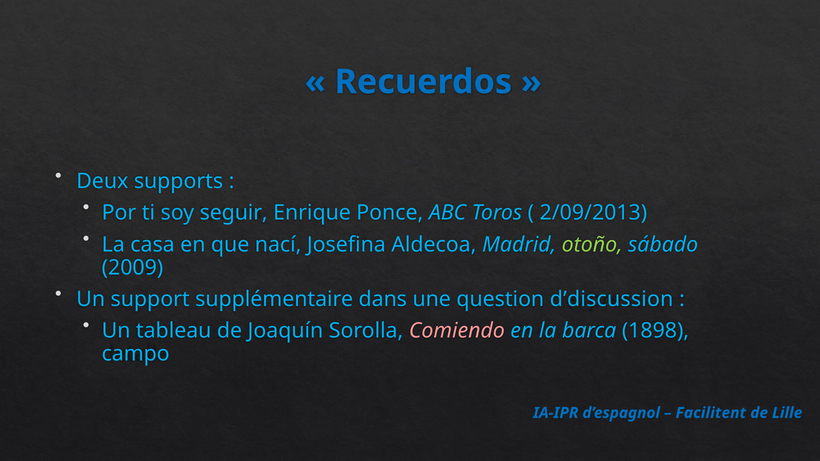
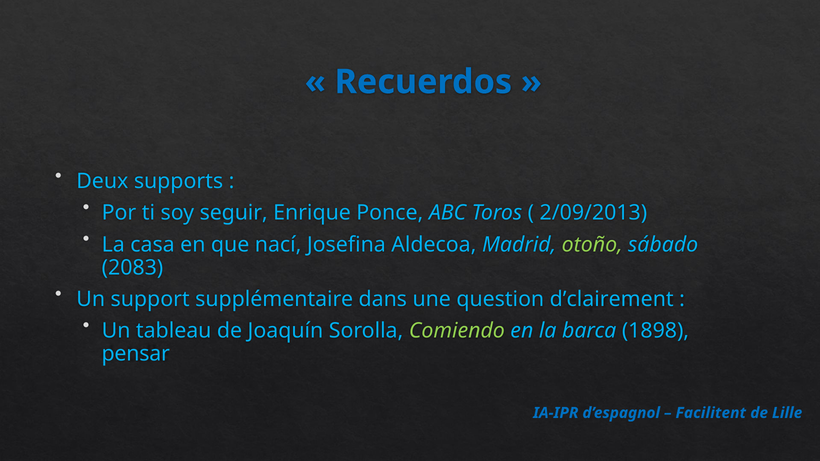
2009: 2009 -> 2083 (132, 268)
d’discussion: d’discussion -> d’clairement (612, 299)
Comiendo colour: pink -> light green (457, 331)
campo: campo -> pensar (136, 354)
